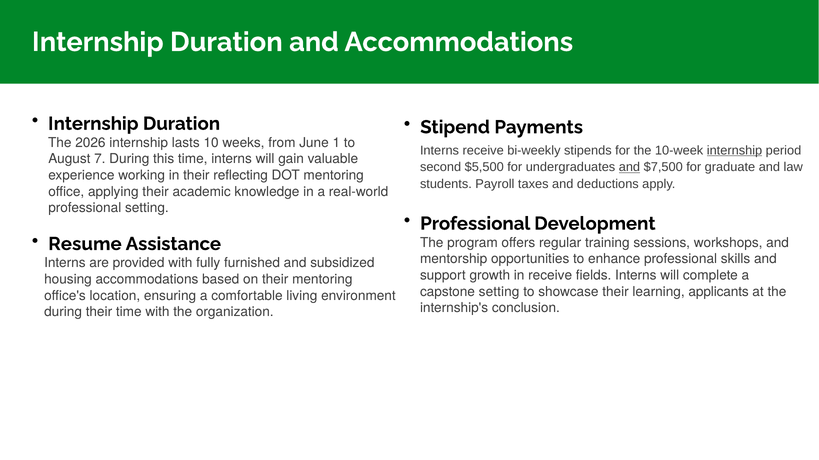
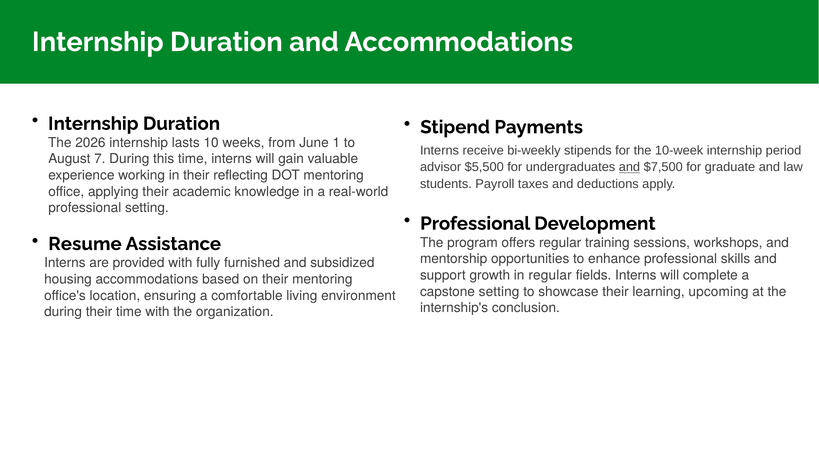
internship underline: present -> none (735, 151)
second: second -> advisor (441, 167)
in receive: receive -> regular (550, 276)
applicants: applicants -> upcoming (718, 292)
